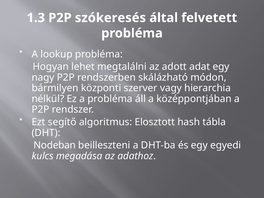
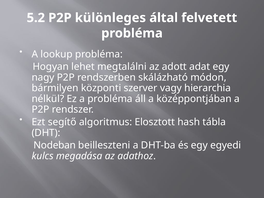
1.3: 1.3 -> 5.2 (36, 18)
szókeresés: szókeresés -> különleges (110, 18)
